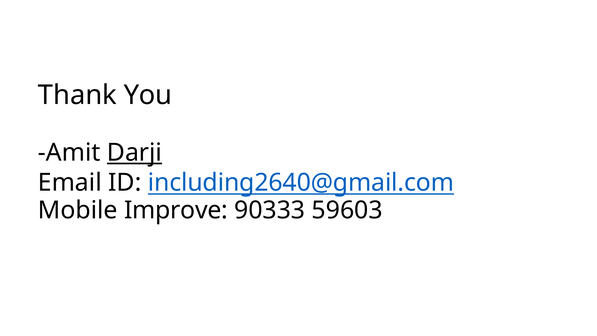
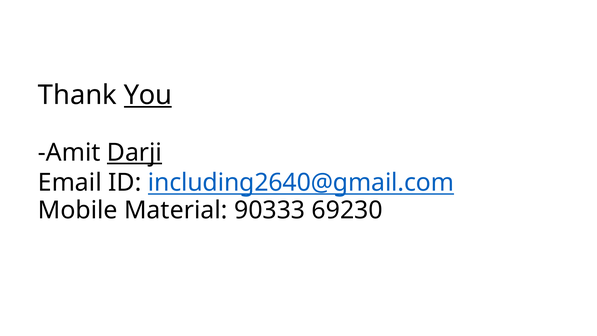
You underline: none -> present (148, 95)
Improve: Improve -> Material (176, 210)
59603: 59603 -> 69230 (347, 210)
